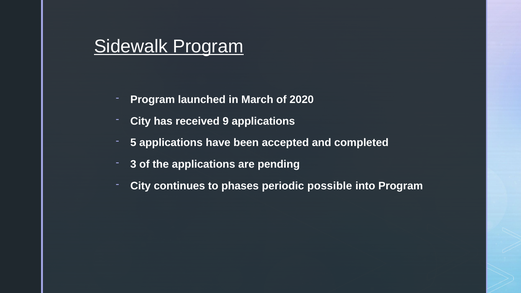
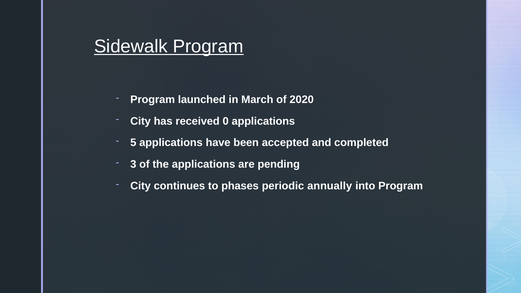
9: 9 -> 0 (226, 121)
possible: possible -> annually (330, 186)
